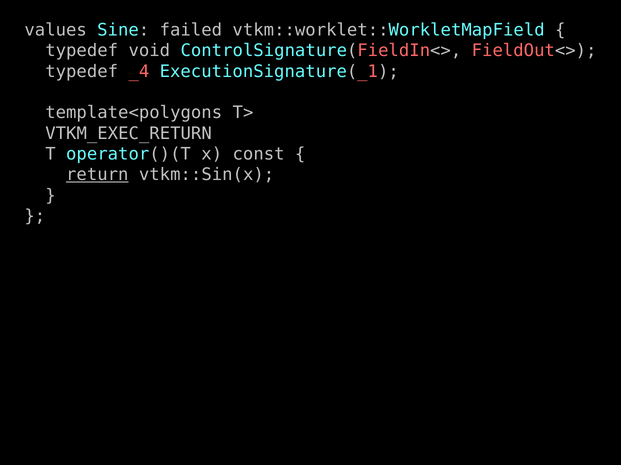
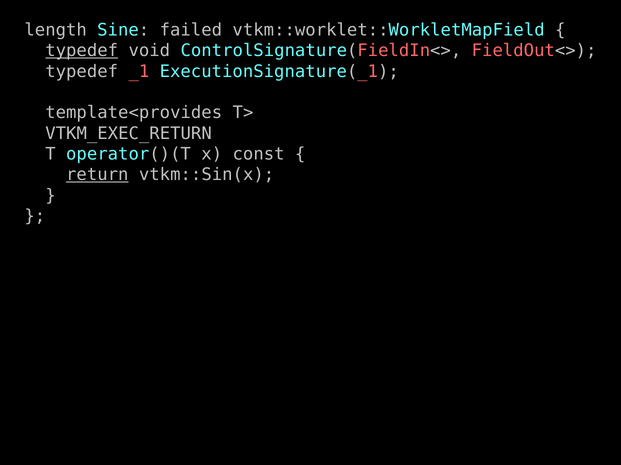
values: values -> length (56, 30)
typedef underline: none -> present (82, 51)
_4: _4 -> _1 (139, 72)
template<polygons: template<polygons -> template<provides (134, 113)
